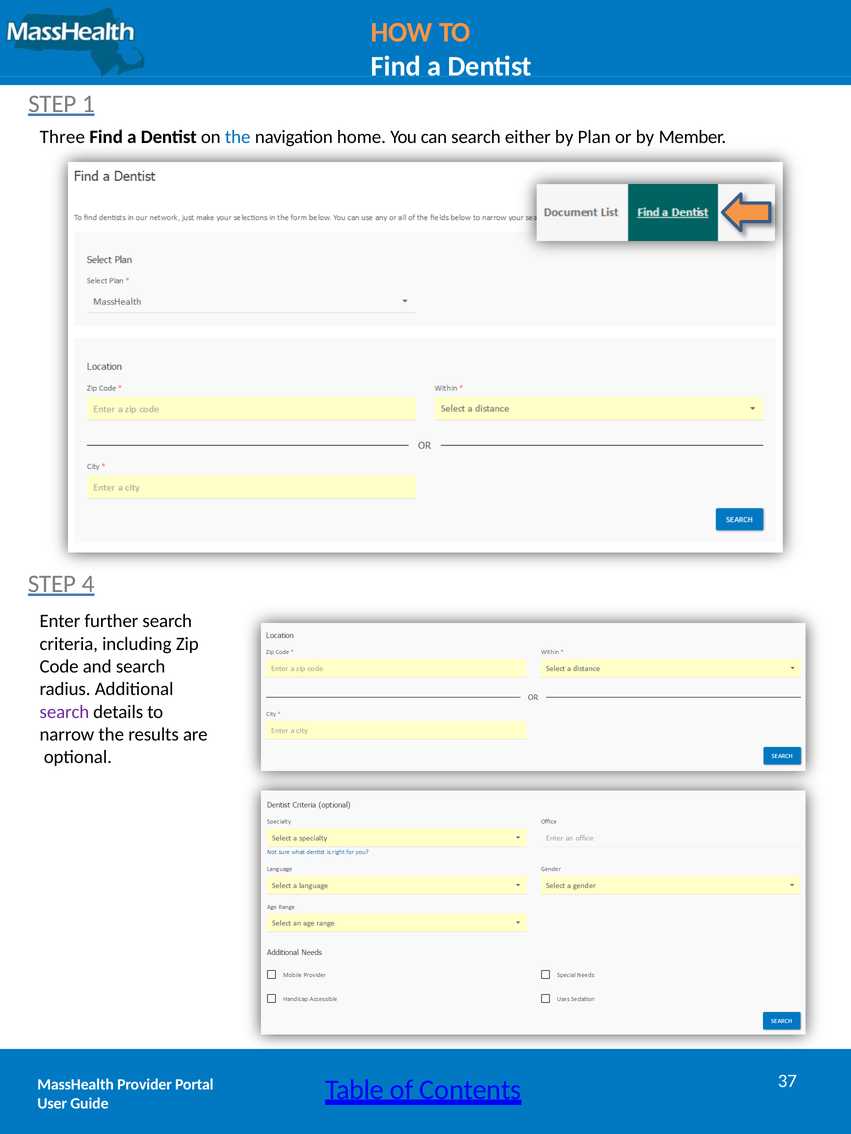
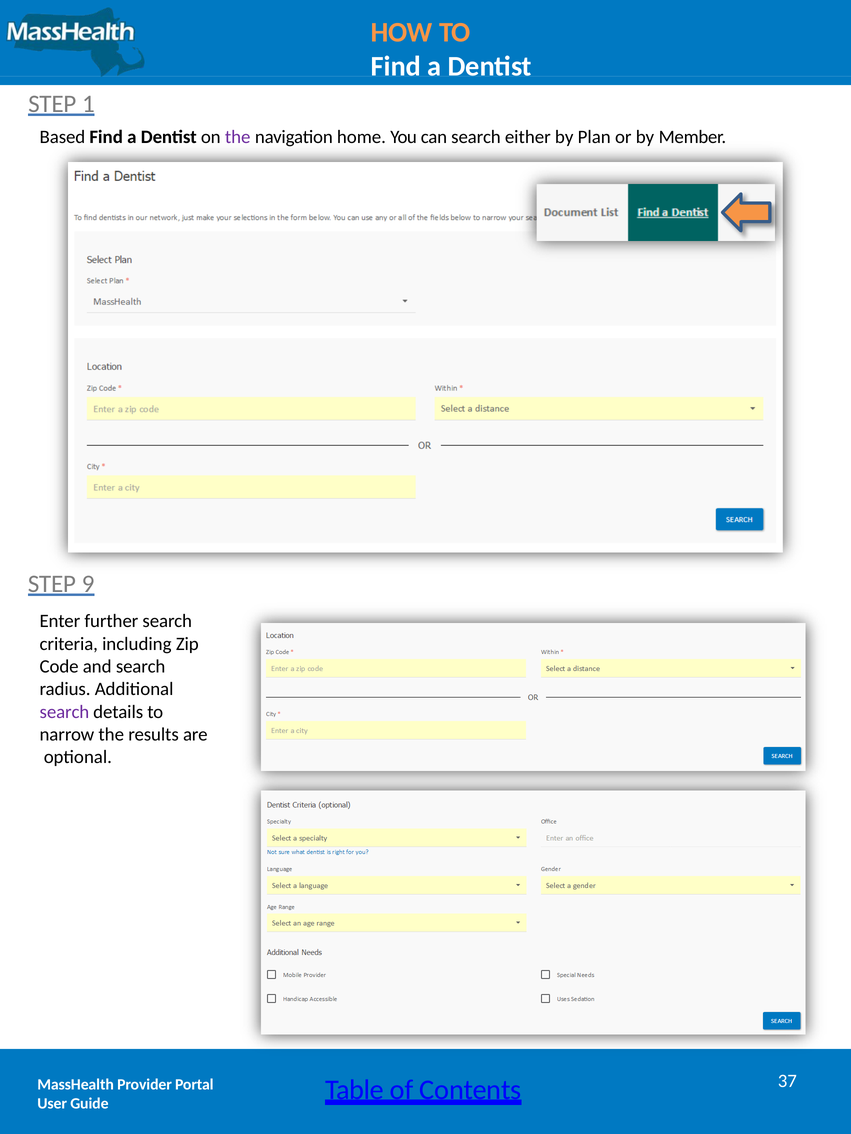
Three: Three -> Based (62, 137)
the colour: blue -> purple (238, 137)
4: 4 -> 9 (88, 584)
